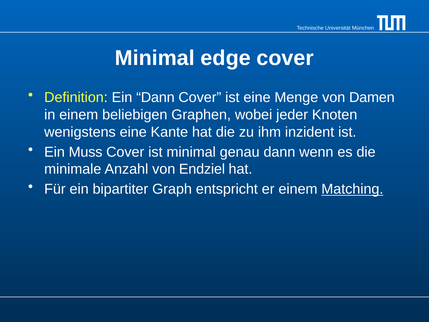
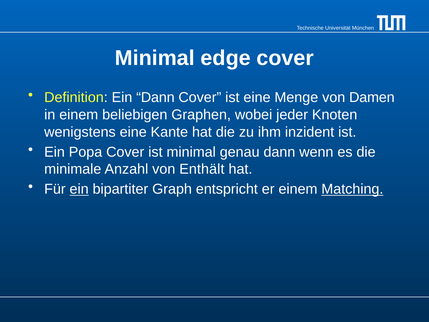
Muss: Muss -> Popa (86, 152)
Endziel: Endziel -> Enthält (202, 169)
ein underline: none -> present (79, 189)
